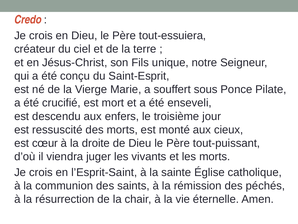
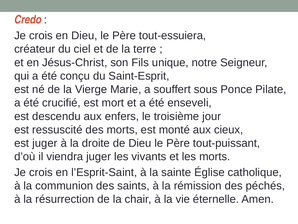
est cœur: cœur -> juger (45, 143)
